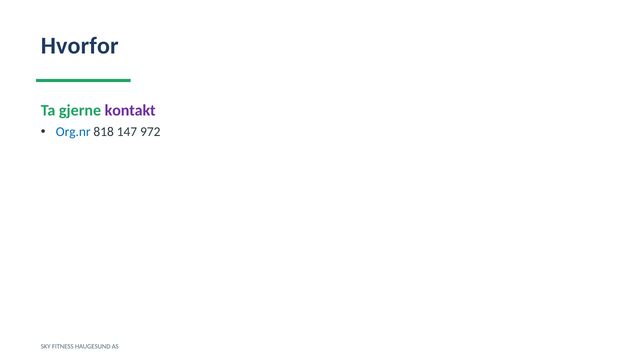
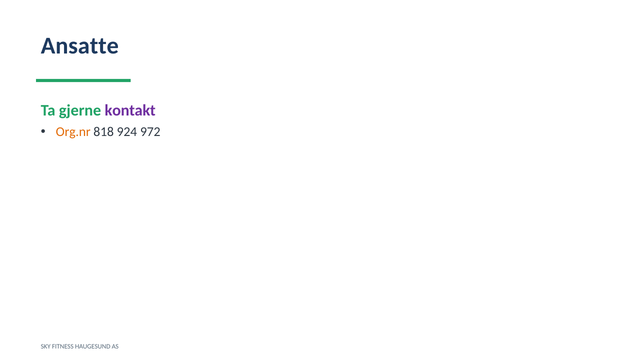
Hvorfor: Hvorfor -> Ansatte (80, 46)
Org.nr colour: blue -> orange (73, 132)
147: 147 -> 924 (127, 132)
